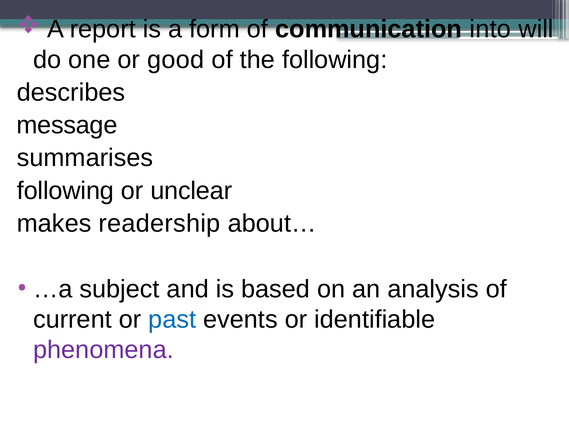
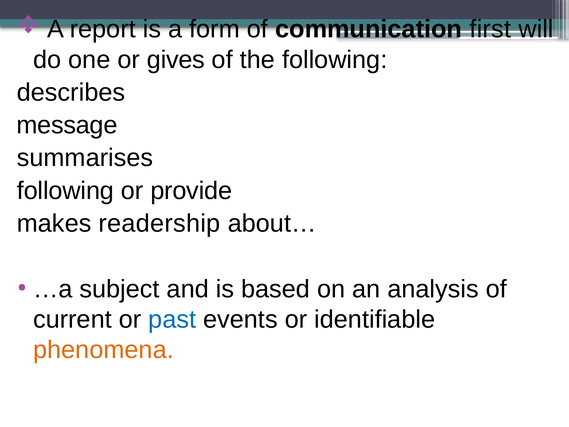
into: into -> first (490, 29)
good: good -> gives (176, 60)
unclear: unclear -> provide (191, 191)
phenomena colour: purple -> orange (103, 350)
